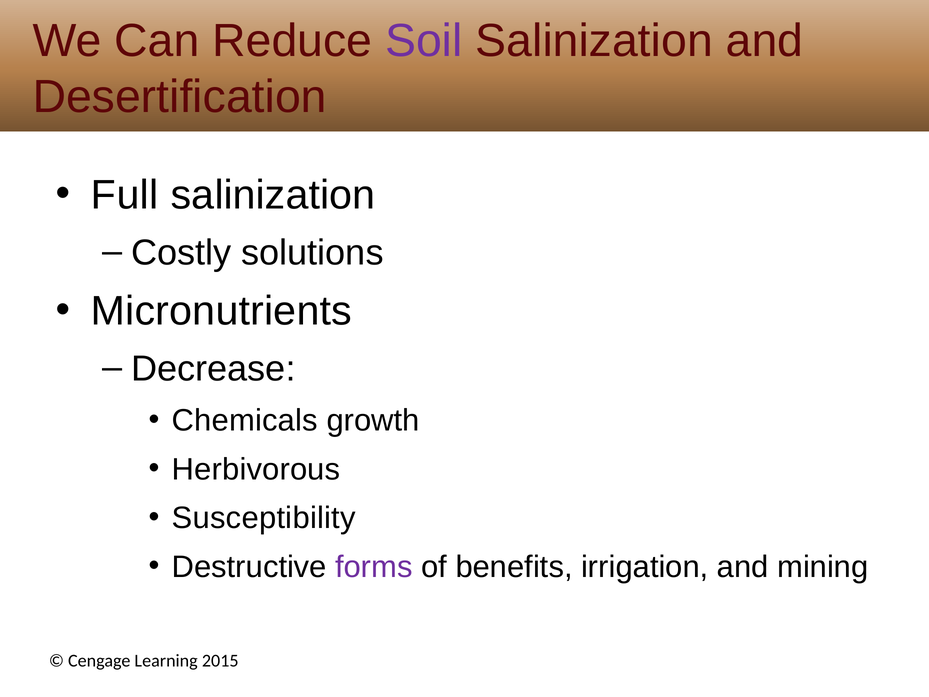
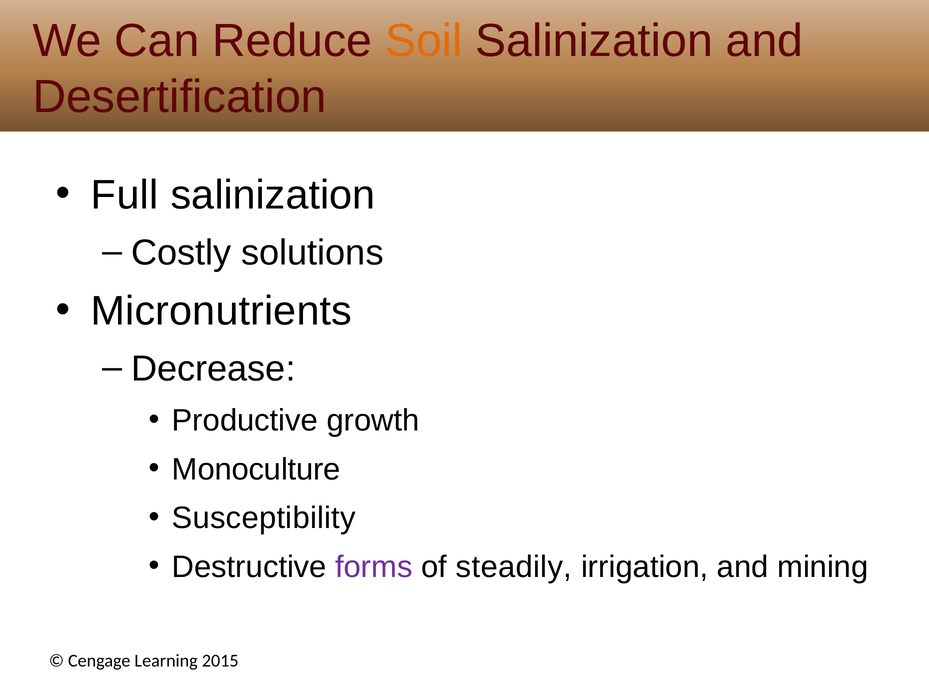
Soil colour: purple -> orange (424, 41)
Chemicals: Chemicals -> Productive (245, 420)
Herbivorous: Herbivorous -> Monoculture (256, 469)
benefits: benefits -> steadily (514, 567)
